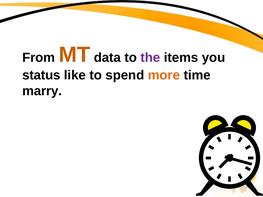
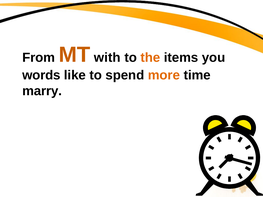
data: data -> with (107, 58)
the colour: purple -> orange (150, 58)
status: status -> words (41, 75)
